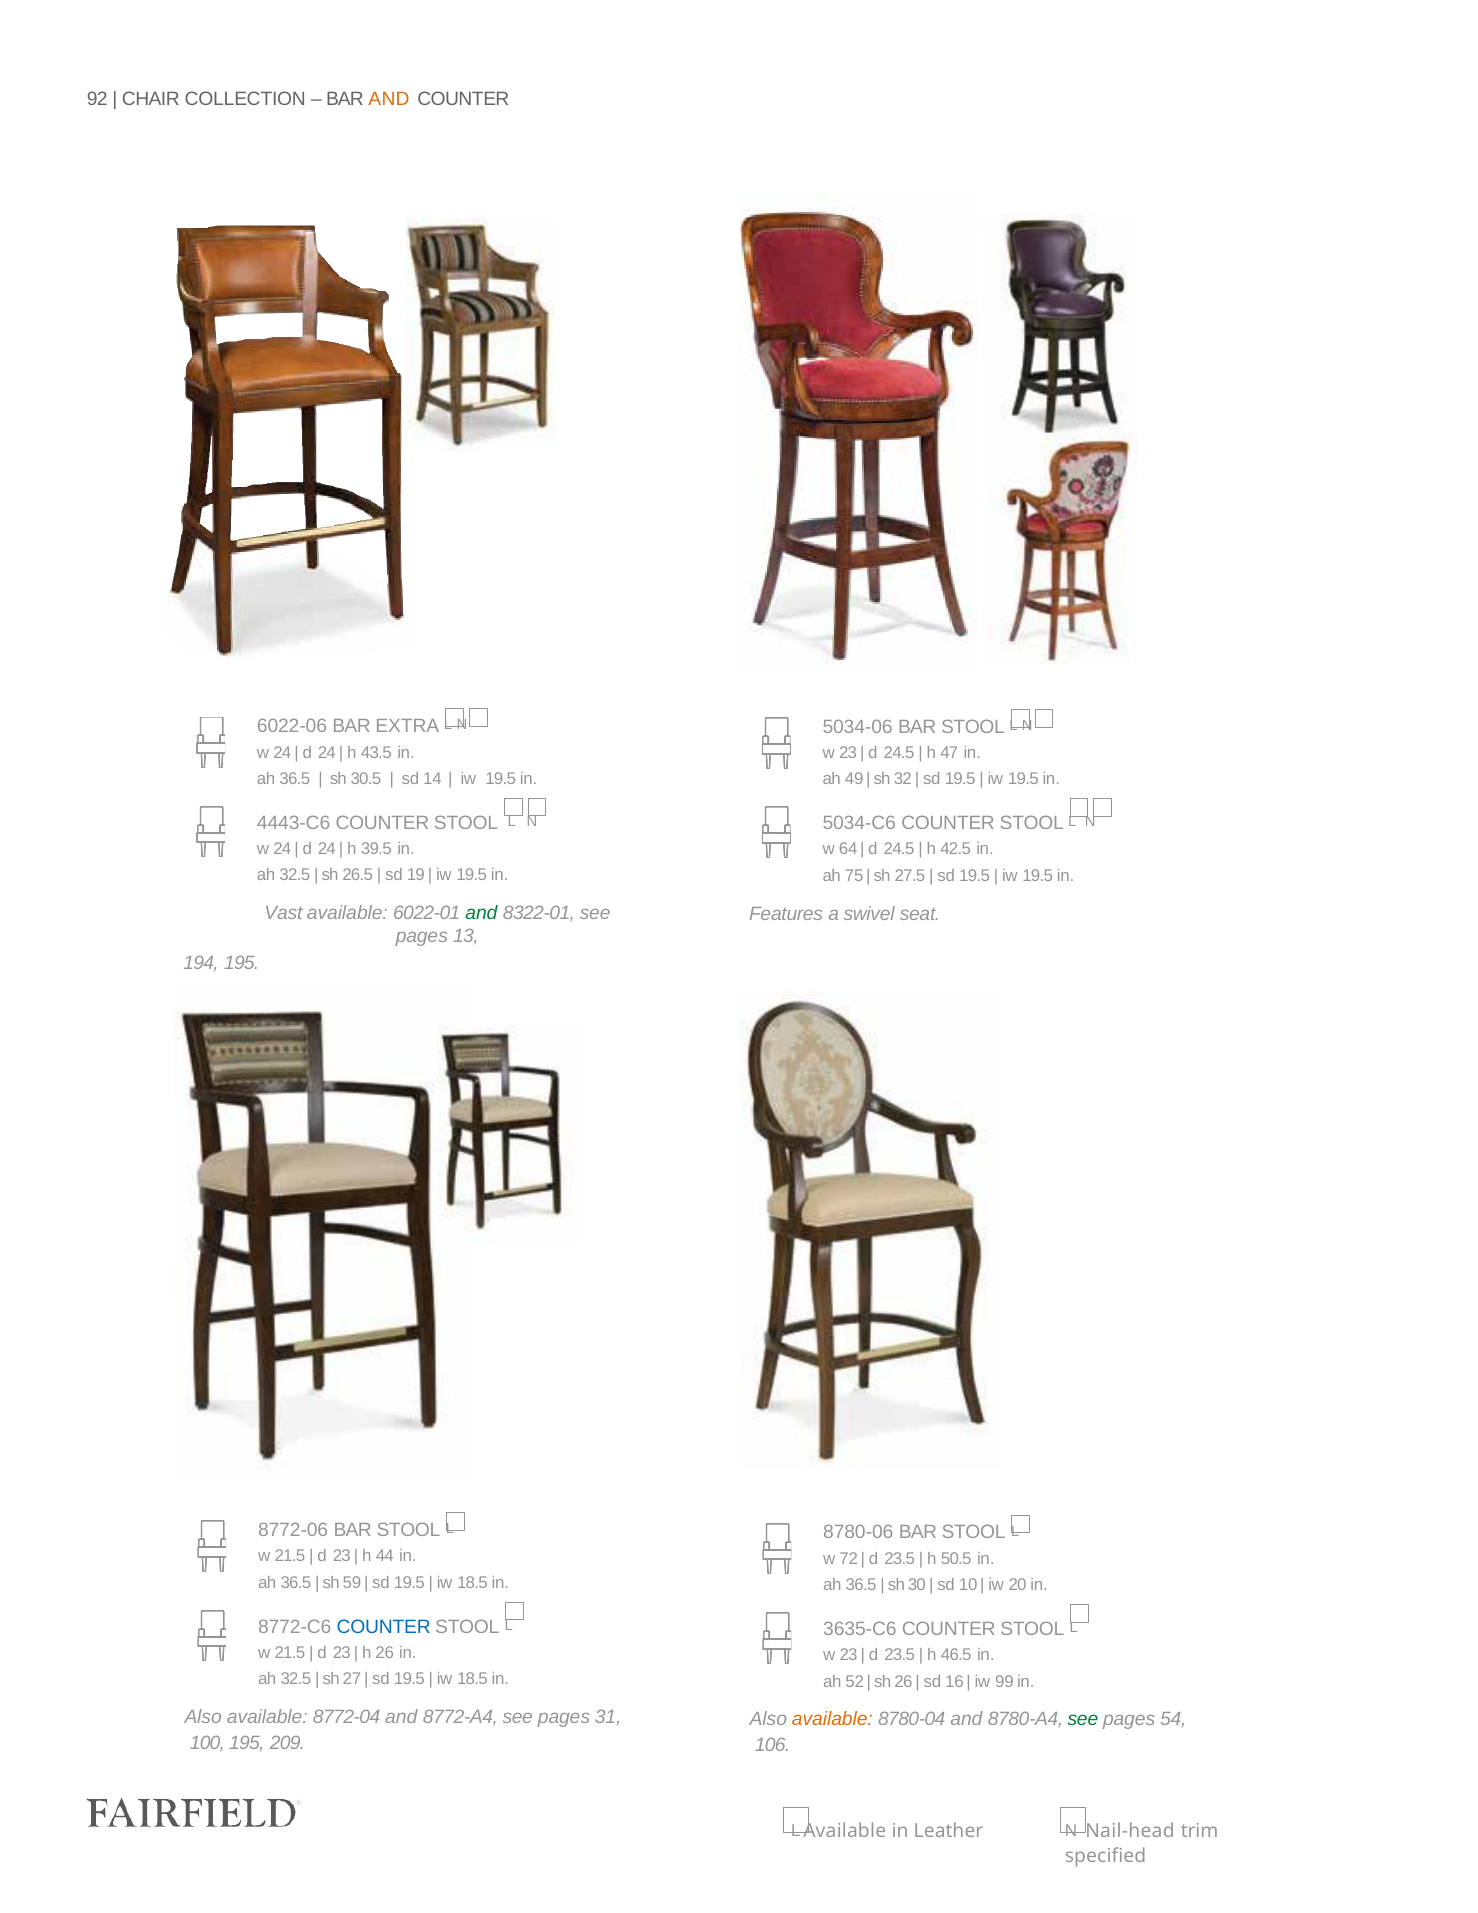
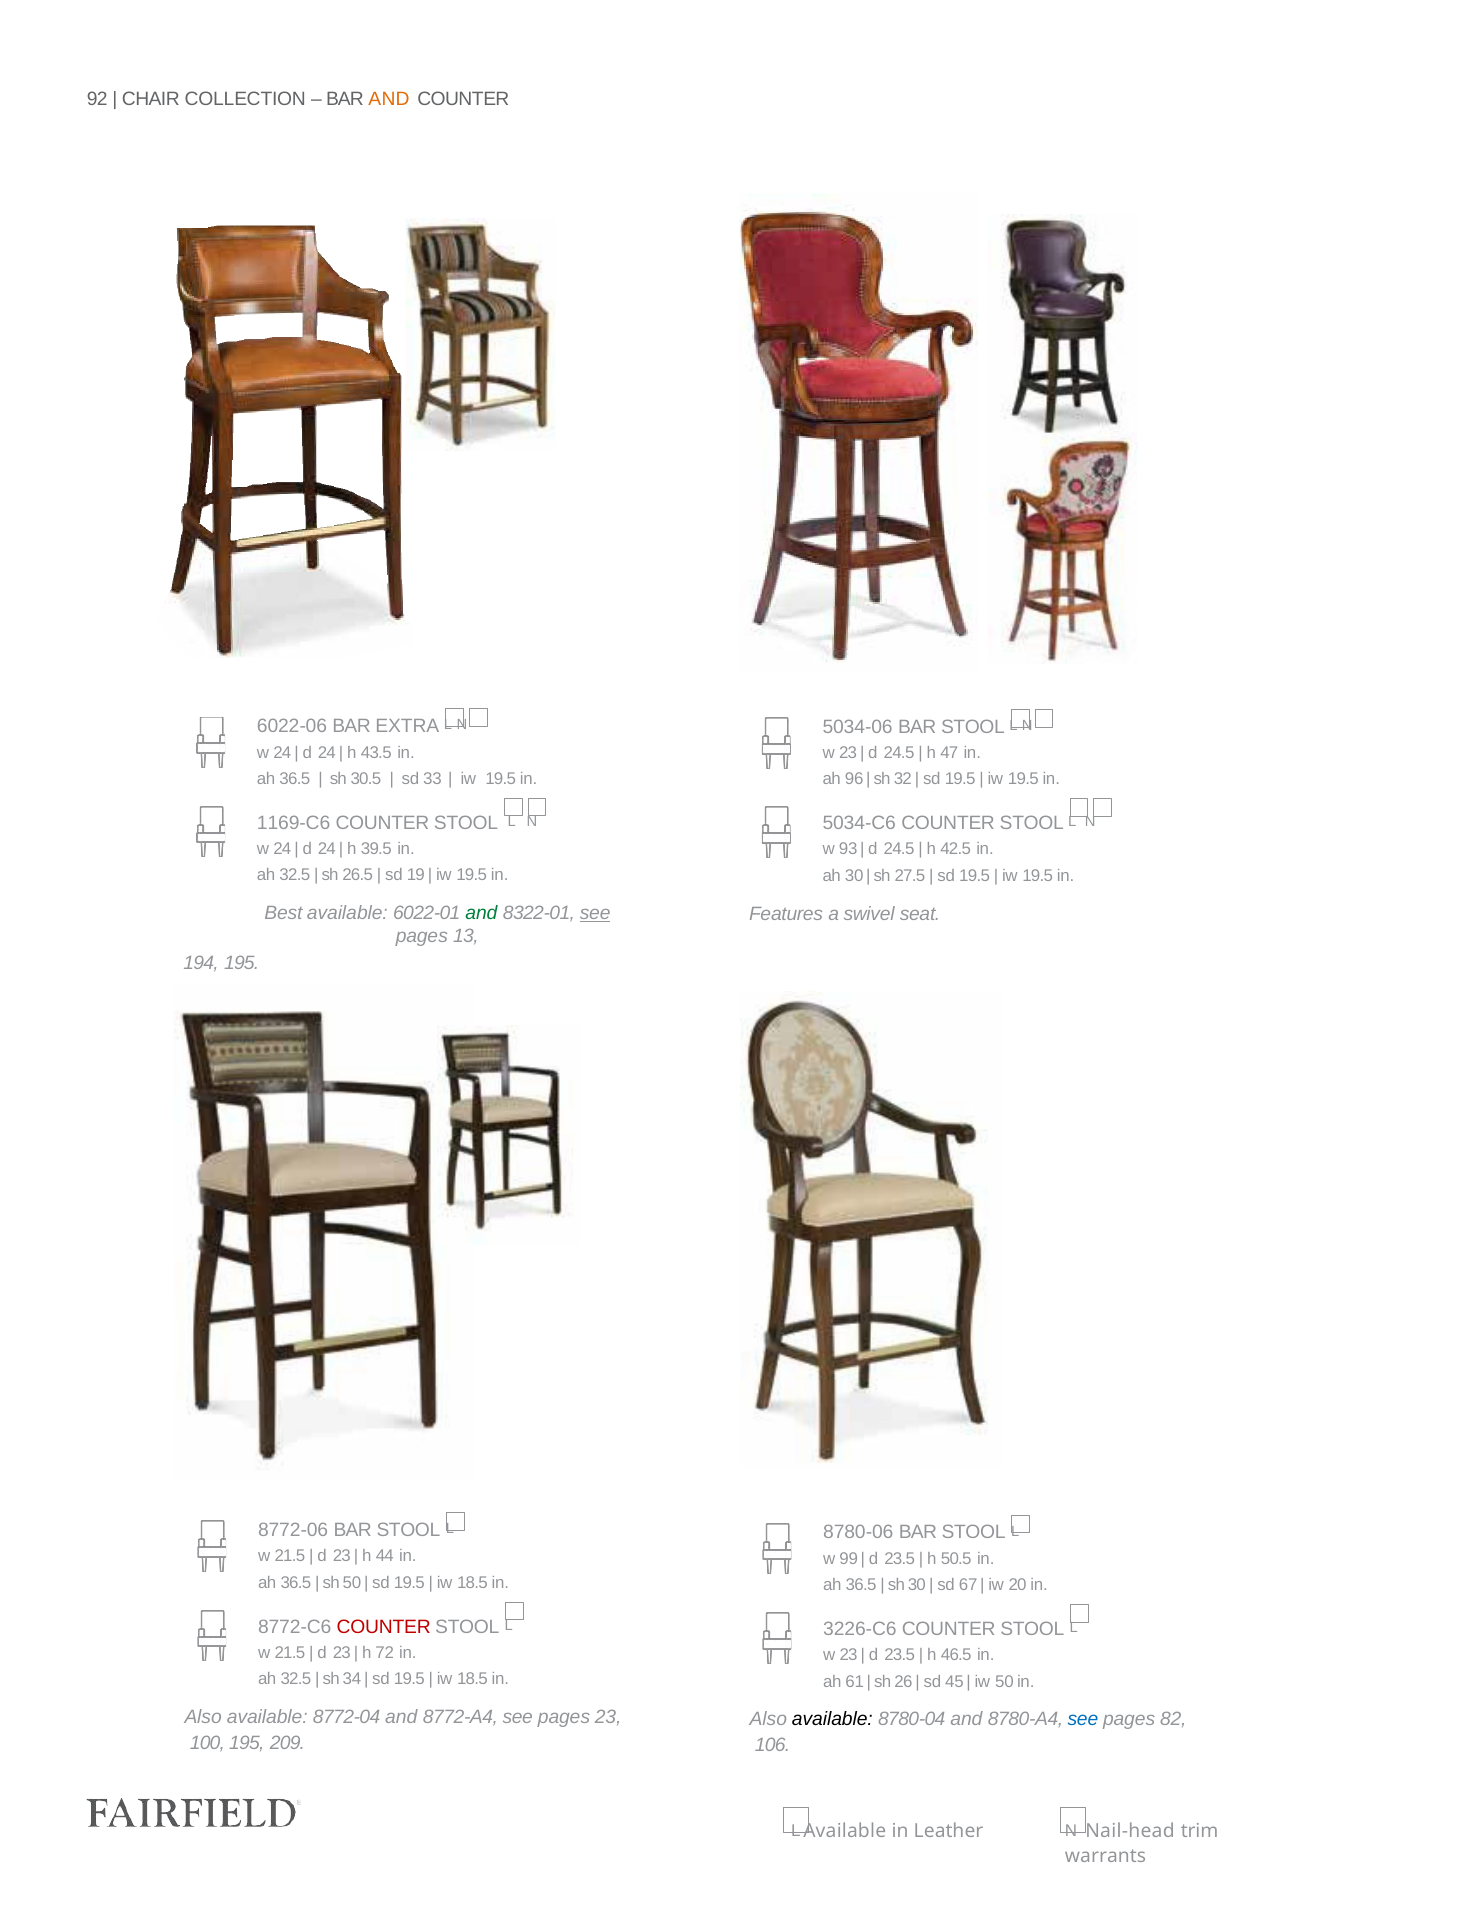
14: 14 -> 33 (432, 779)
49: 49 -> 96 (854, 779)
4443-C6: 4443-C6 -> 1169-C6 (294, 823)
64: 64 -> 93 (848, 849)
ah 75: 75 -> 30 (854, 876)
Vast: Vast -> Best (283, 913)
see underline: none -> present (595, 913)
72: 72 -> 99 (849, 1558)
sh 59: 59 -> 50 (352, 1583)
10: 10 -> 67 (968, 1585)
COUNTER colour: blue -> red (384, 1626)
3635-C6: 3635-C6 -> 3226-C6 (860, 1629)
h 26: 26 -> 72 (385, 1653)
27: 27 -> 34 (352, 1679)
52: 52 -> 61 (855, 1681)
16: 16 -> 45 (954, 1681)
iw 99: 99 -> 50 (1004, 1681)
pages 31: 31 -> 23 (608, 1717)
available colour: orange -> black (832, 1719)
see colour: green -> blue (1083, 1719)
54: 54 -> 82 (1173, 1719)
specified: specified -> warrants (1106, 1856)
